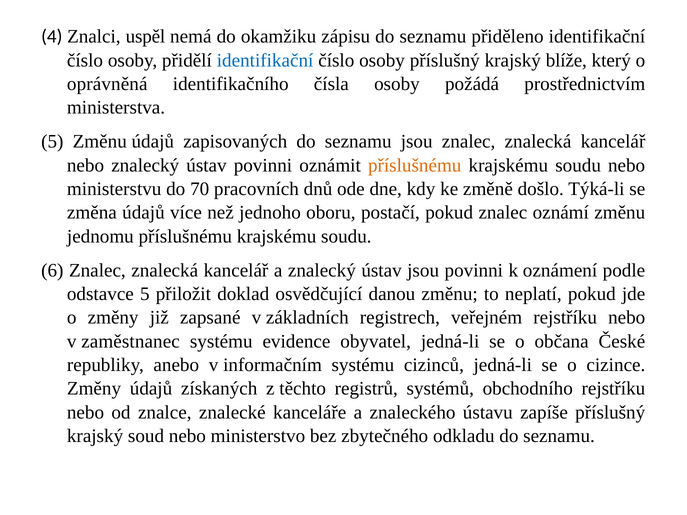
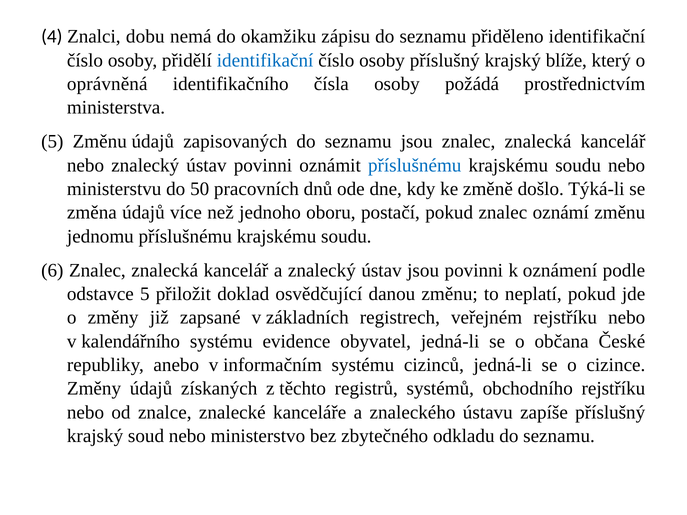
uspěl: uspěl -> dobu (145, 37)
příslušnému colour: orange -> blue (415, 165)
70: 70 -> 50 (200, 189)
zaměstnanec: zaměstnanec -> kalendářního (131, 341)
